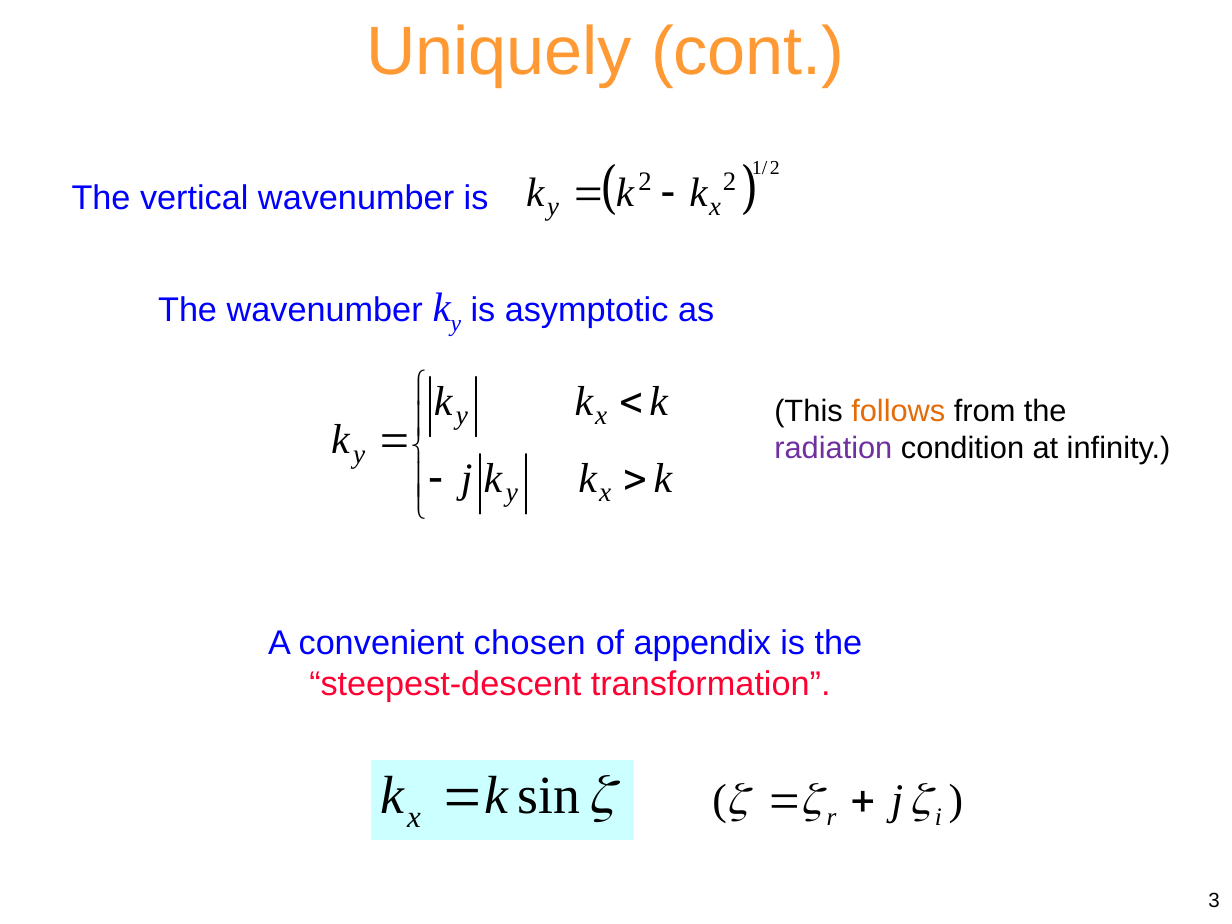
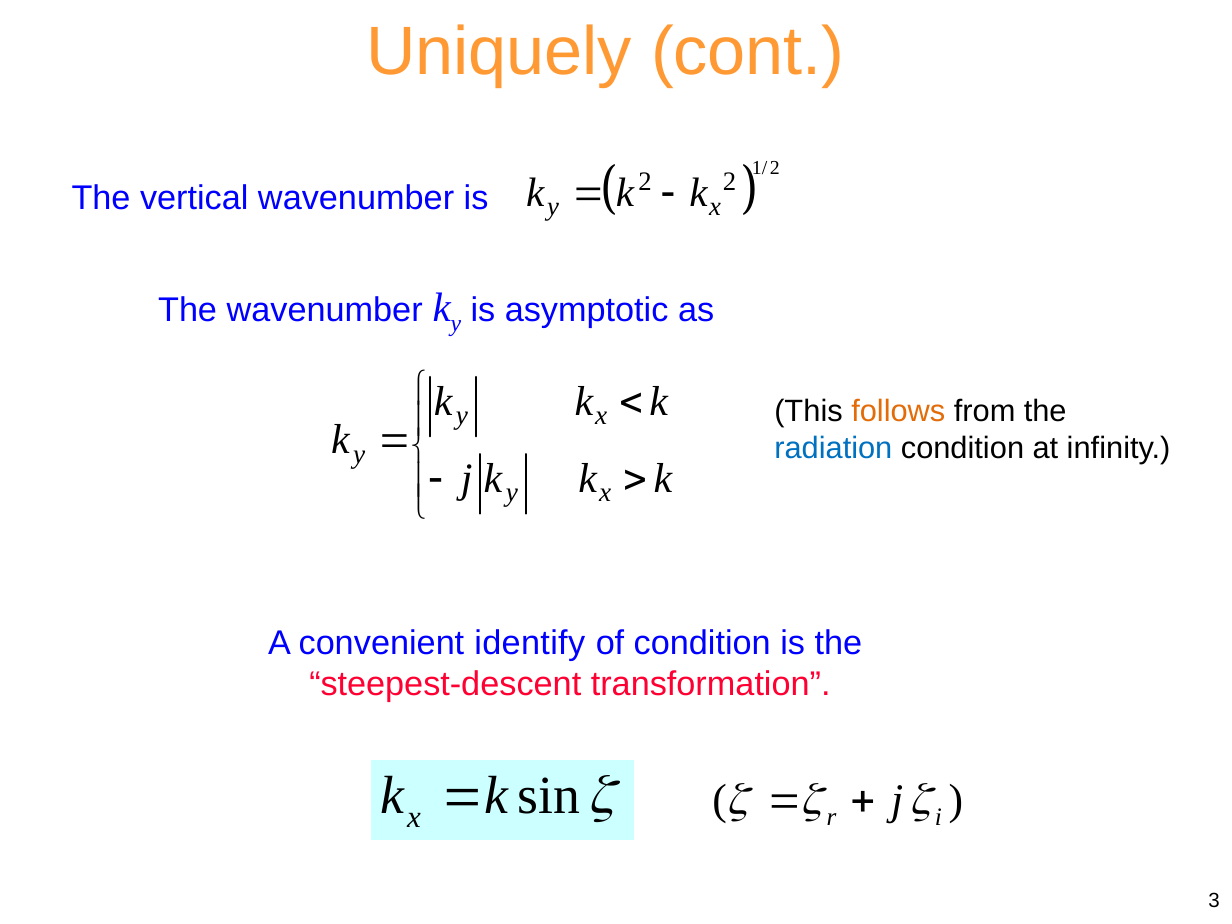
radiation colour: purple -> blue (833, 449)
chosen: chosen -> identify (530, 643)
of appendix: appendix -> condition (702, 643)
